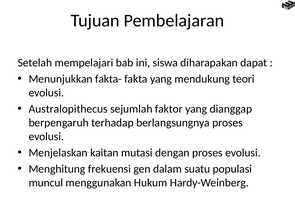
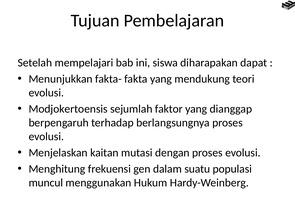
Australopithecus: Australopithecus -> Modjokertoensis (68, 109)
